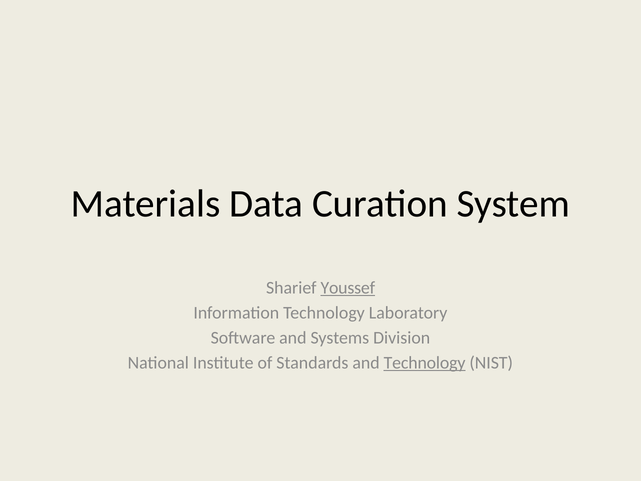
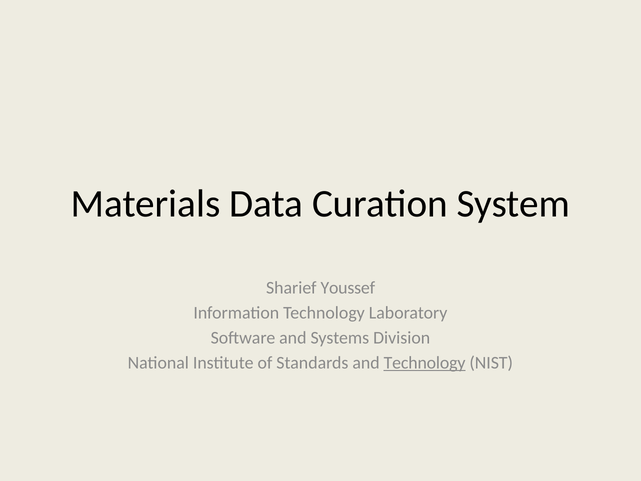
Youssef underline: present -> none (348, 288)
